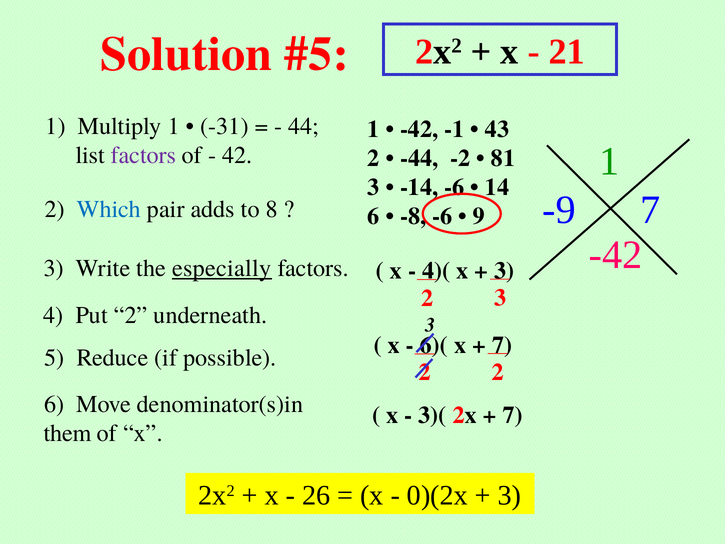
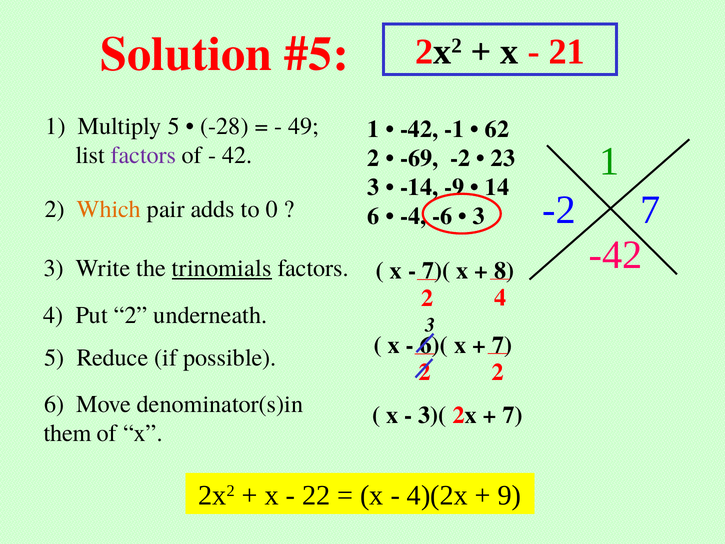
Multiply 1: 1 -> 5 (174, 126)
-31: -31 -> -28 (224, 126)
44: 44 -> 49 (304, 126)
43: 43 -> 62 (497, 129)
-44: -44 -> -69 (419, 158)
81: 81 -> 23 (503, 158)
-14 -6: -6 -> -9 (454, 187)
-9: -9 -> -2 (559, 210)
Which colour: blue -> orange (109, 209)
8: 8 -> 0 (272, 209)
-8: -8 -> -4 (413, 216)
9: 9 -> 3 (479, 216)
especially: especially -> trinomials (222, 268)
4)(: 4)( -> 7)( (436, 271)
3: 3 -> 8 (504, 271)
3: 3 -> 4 (500, 298)
26: 26 -> 22 (316, 495)
0)(2x: 0)(2x -> 4)(2x (437, 495)
3: 3 -> 9 (510, 495)
